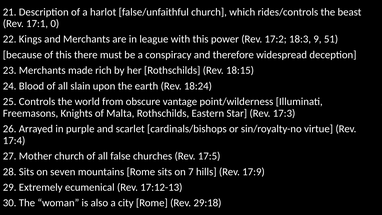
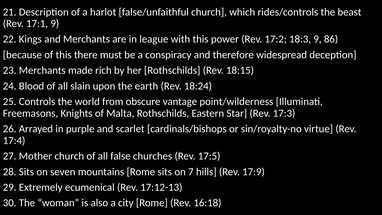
17:1 0: 0 -> 9 (55, 24)
51: 51 -> 86 (331, 39)
29:18: 29:18 -> 16:18 (207, 203)
